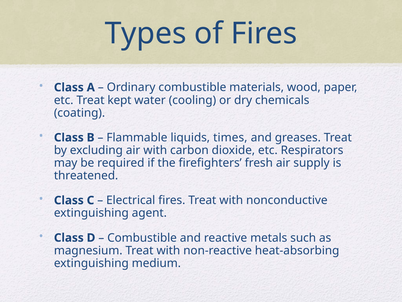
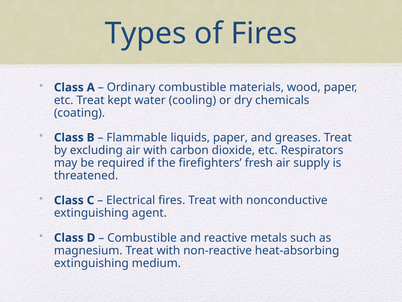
liquids times: times -> paper (230, 137)
